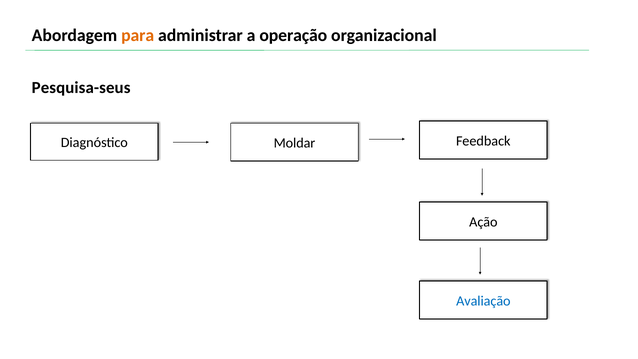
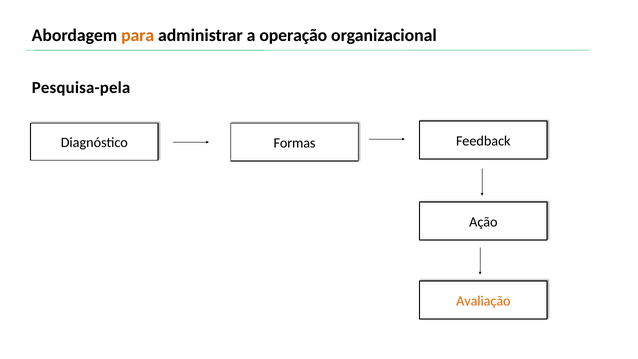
Pesquisa-seus: Pesquisa-seus -> Pesquisa-pela (81, 88)
Moldar: Moldar -> Formas (295, 143)
Avaliação colour: blue -> orange (483, 301)
